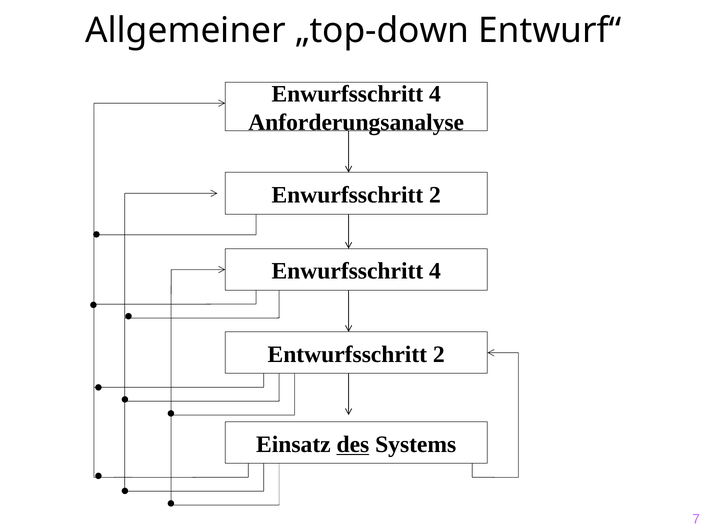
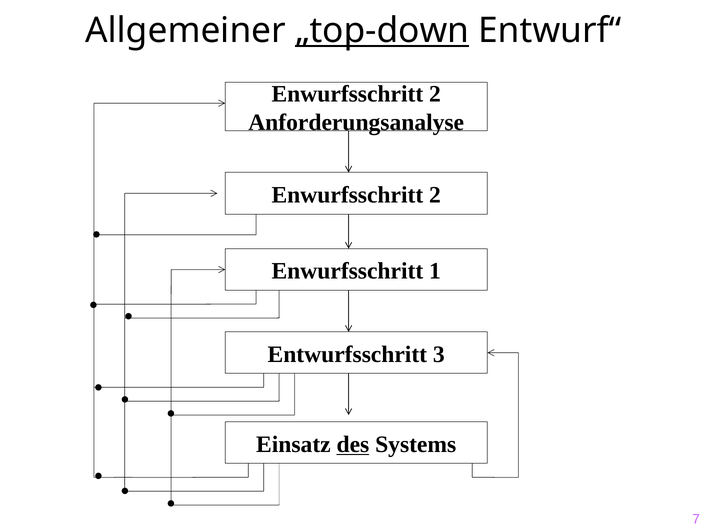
„top-down underline: none -> present (382, 31)
4: 4 -> 2 (435, 94)
4: 4 -> 1 (435, 271)
Entwurfsschritt 2: 2 -> 3 (439, 354)
